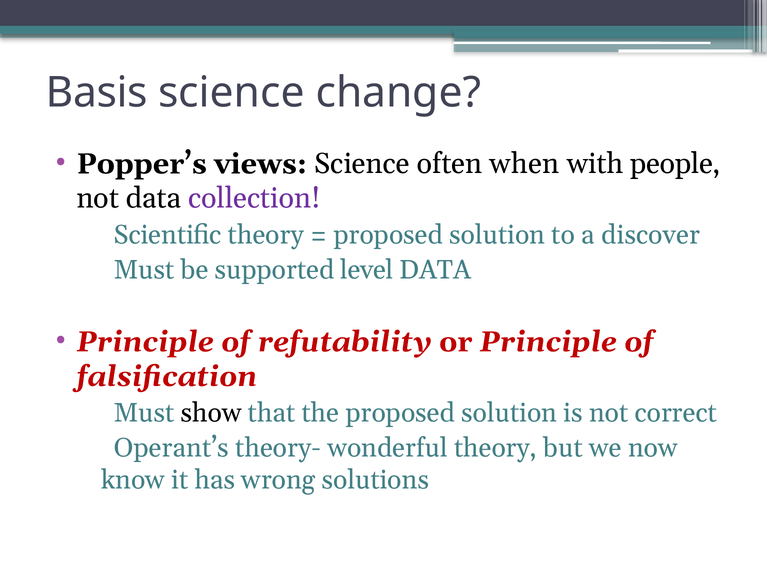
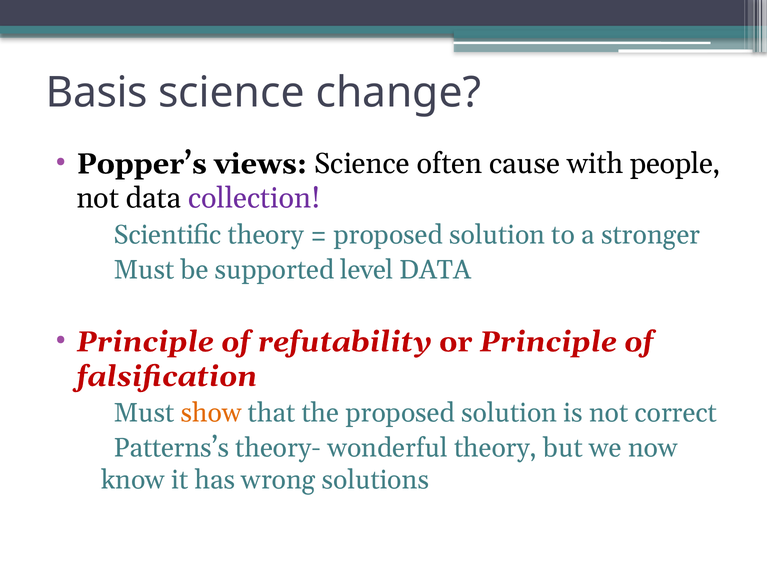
when: when -> cause (525, 164)
discover: discover -> stronger (651, 235)
show colour: black -> orange (211, 412)
Operant’s: Operant’s -> Patterns’s (171, 447)
